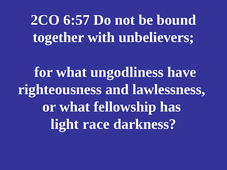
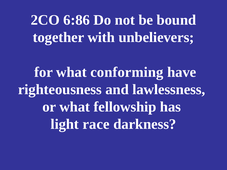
6:57: 6:57 -> 6:86 (77, 20)
ungodliness: ungodliness -> conforming (127, 72)
